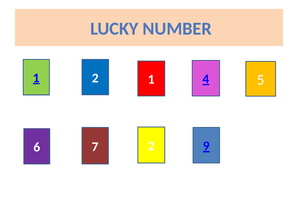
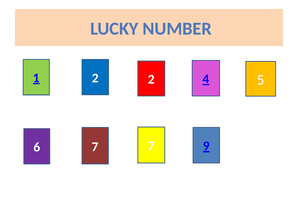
1: 1 -> 2 (151, 80)
7 2: 2 -> 7 (151, 146)
